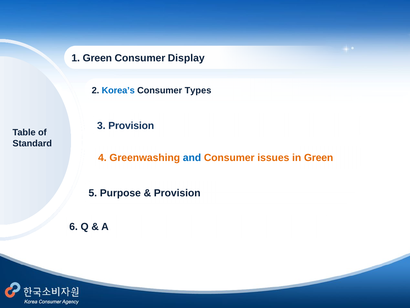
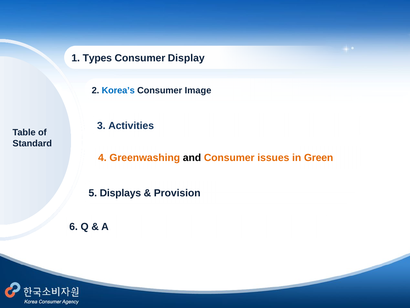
1 Green: Green -> Types (97, 58)
Types: Types -> Image (198, 90)
3 Provision: Provision -> Activities (131, 126)
and colour: blue -> black (192, 158)
Purpose: Purpose -> Displays (120, 193)
